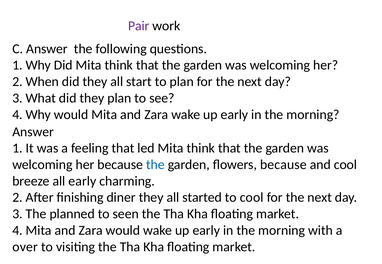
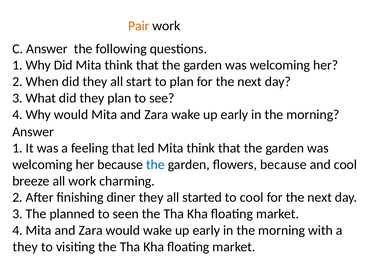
Pair colour: purple -> orange (139, 26)
all early: early -> work (82, 181)
over: over -> they (25, 247)
